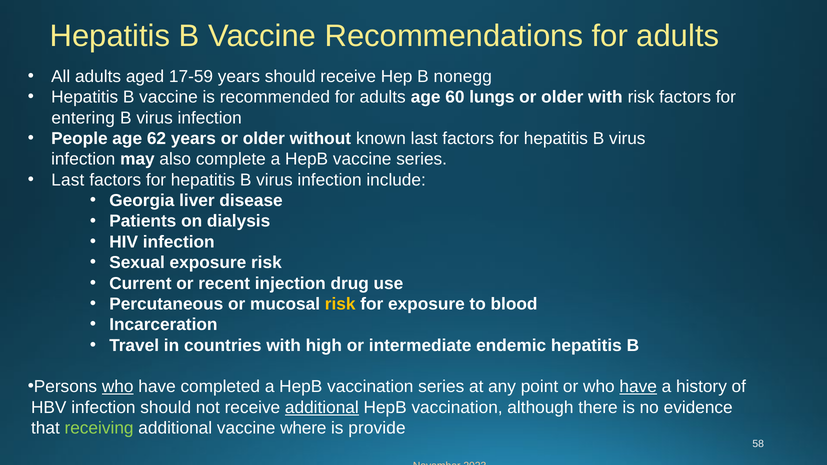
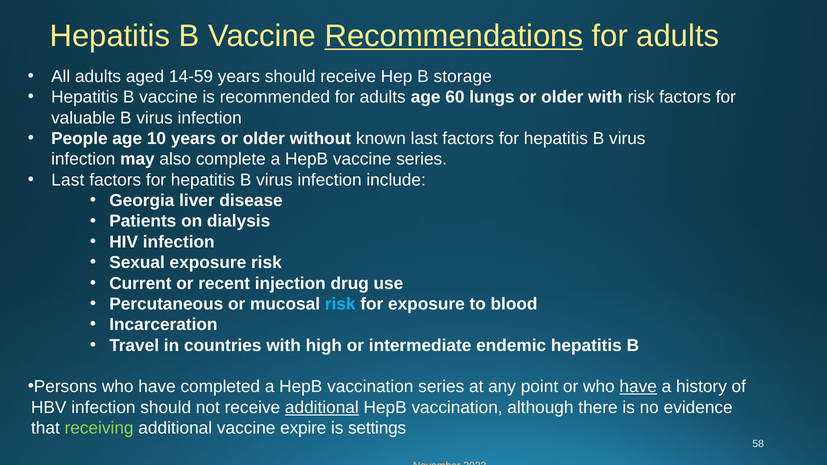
Recommendations underline: none -> present (454, 36)
17-59: 17-59 -> 14-59 (191, 77)
nonegg: nonegg -> storage (463, 77)
entering: entering -> valuable (83, 118)
62: 62 -> 10 (157, 139)
risk colour: yellow -> light blue (340, 304)
who underline: present -> none (118, 387)
where: where -> expire (303, 428)
provide: provide -> settings (377, 428)
